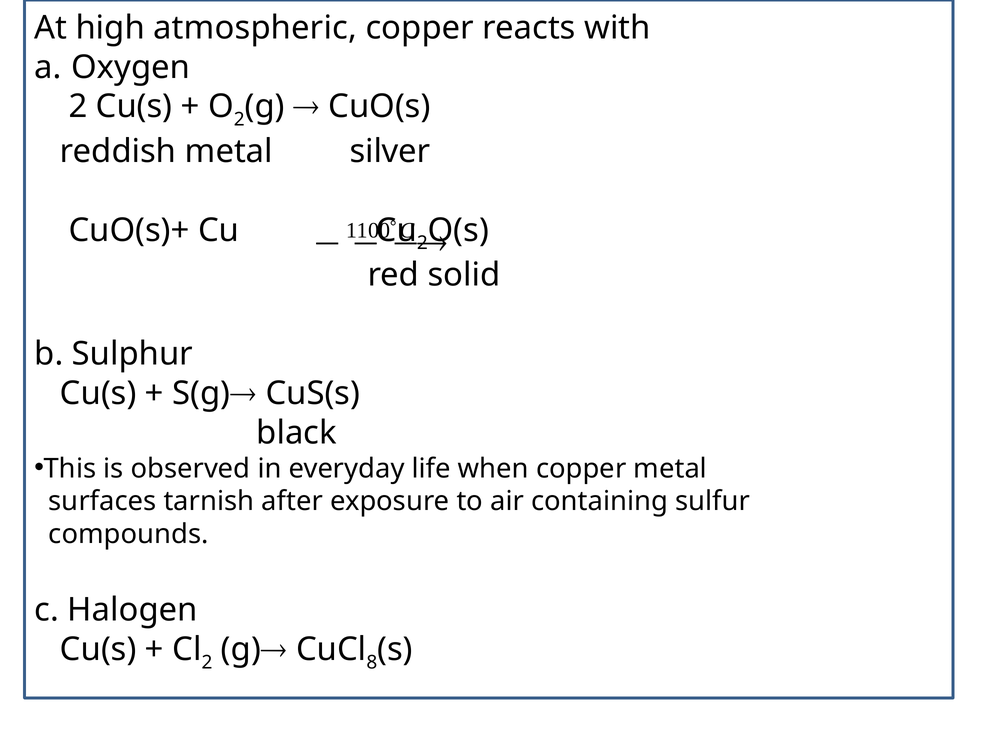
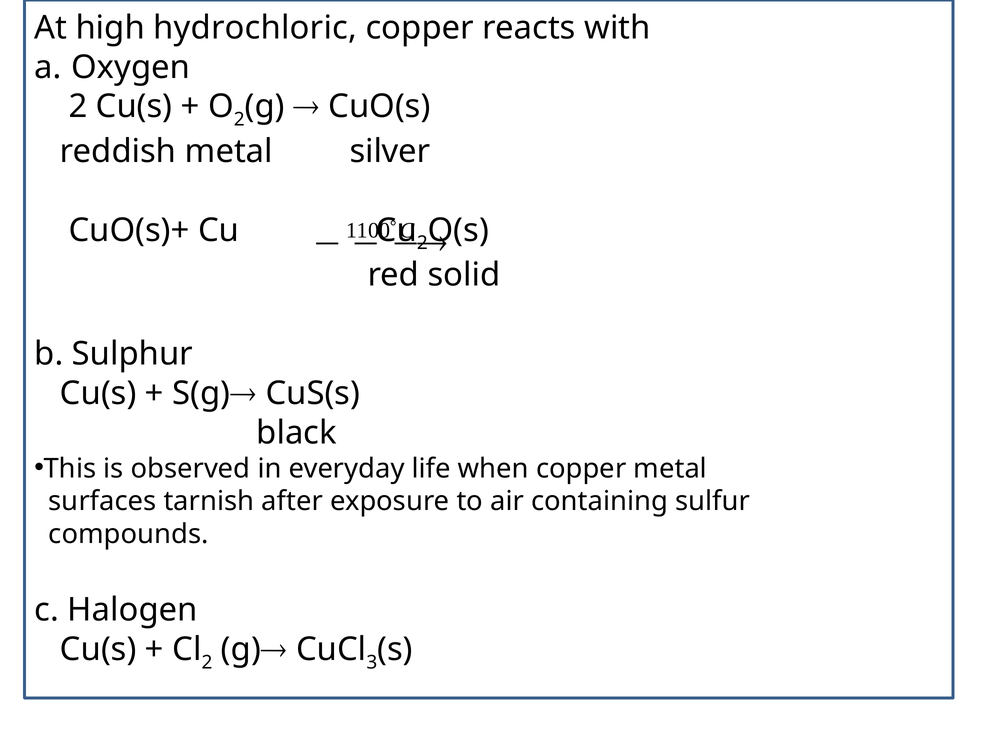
atmospheric: atmospheric -> hydrochloric (255, 28)
8: 8 -> 3 (372, 663)
